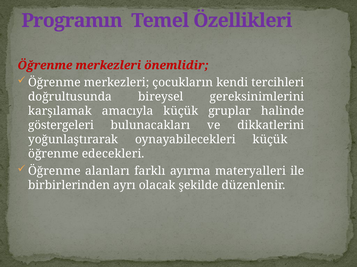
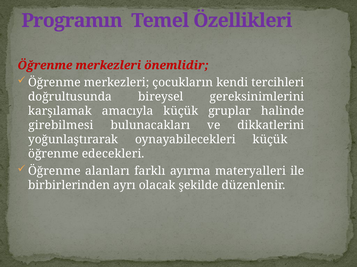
göstergeleri: göstergeleri -> girebilmesi (61, 126)
